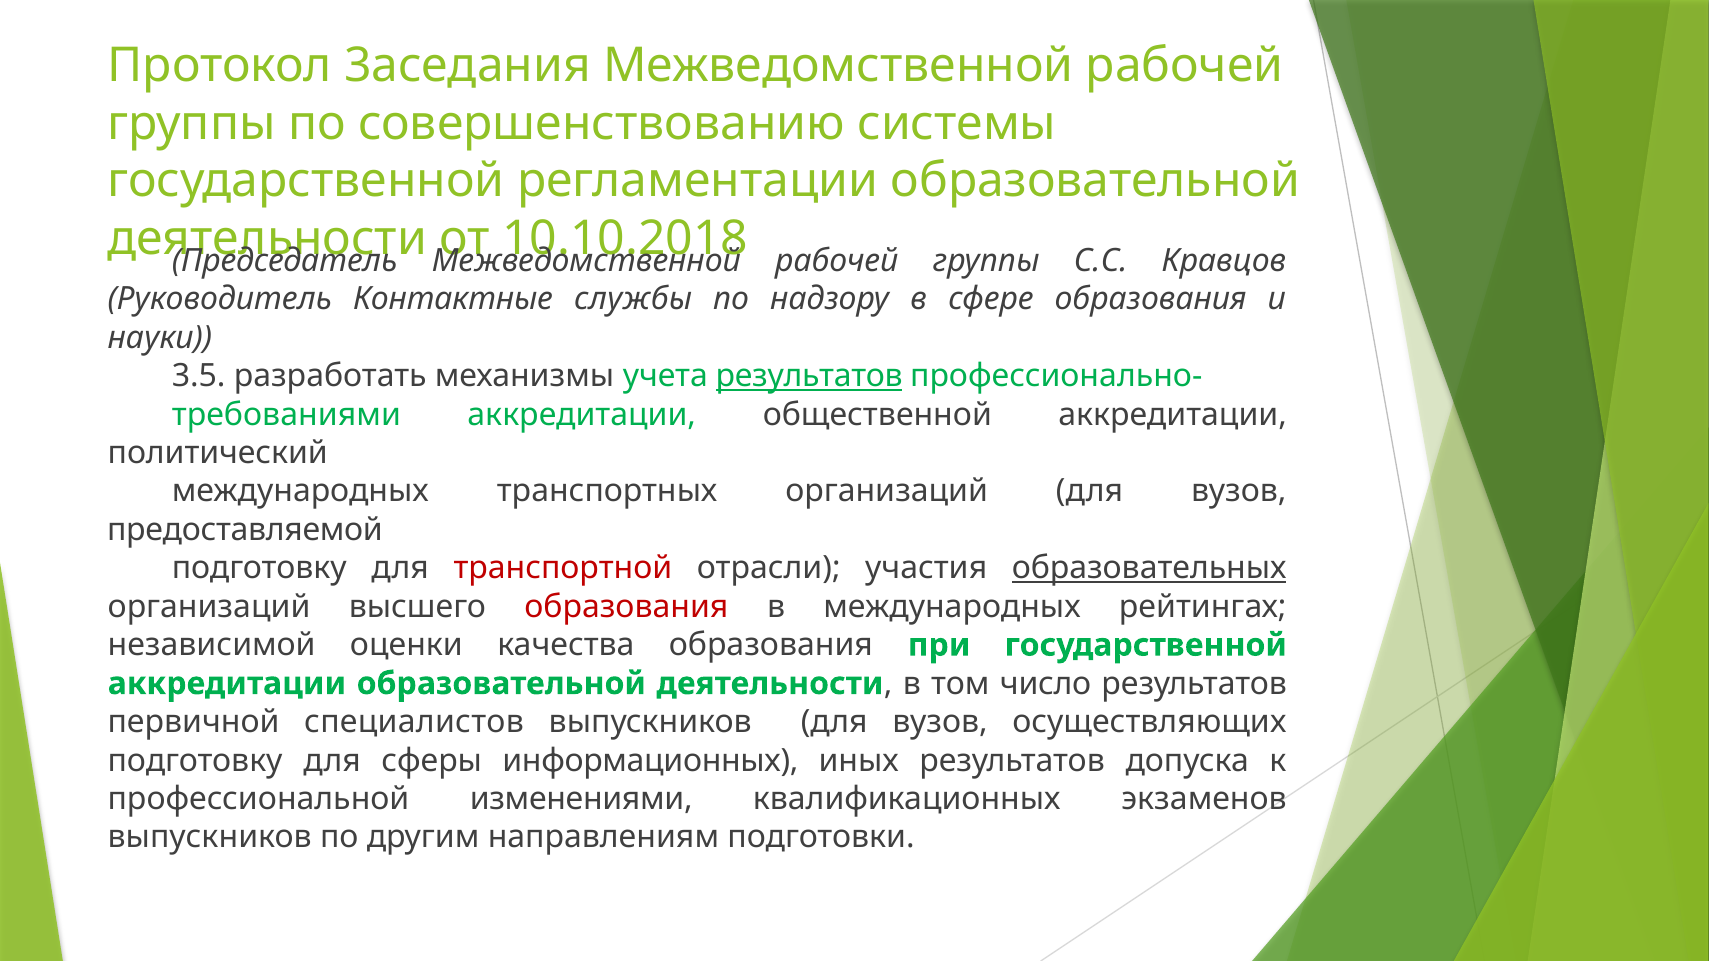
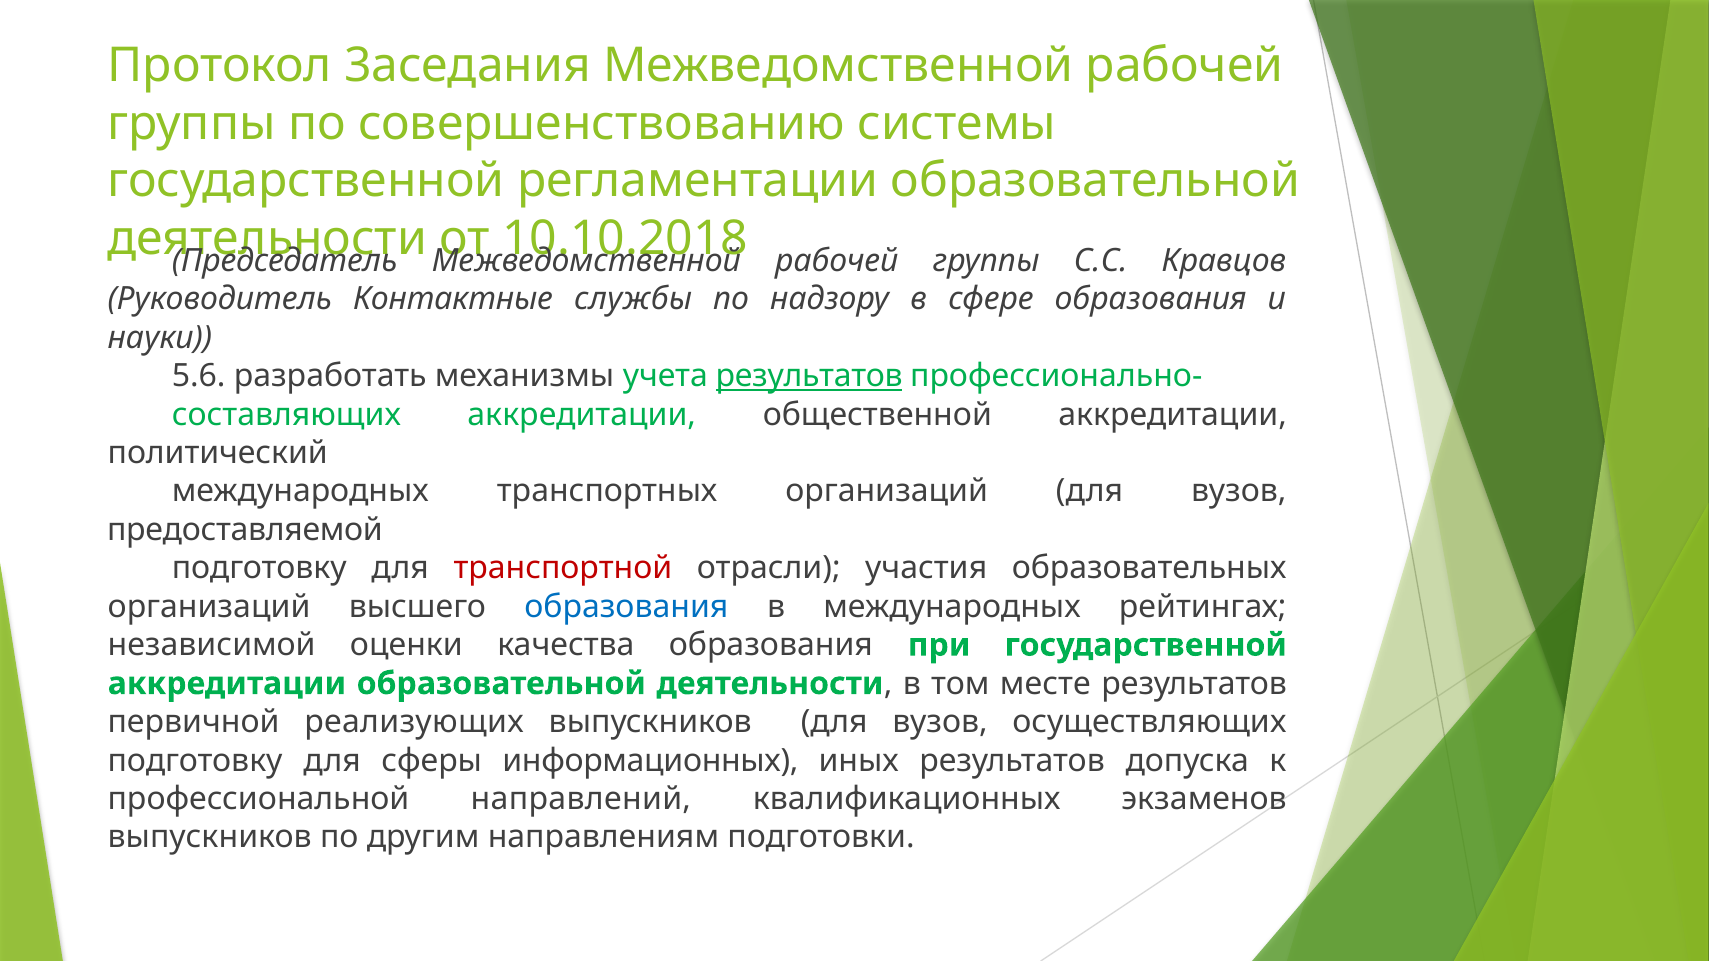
3.5: 3.5 -> 5.6 (199, 376)
требованиями: требованиями -> составляющих (286, 415)
образовательных underline: present -> none (1149, 568)
образования colour: red -> blue (626, 607)
число: число -> месте (1045, 684)
специалистов: специалистов -> реализующих (414, 722)
изменениями: изменениями -> направлений (581, 799)
